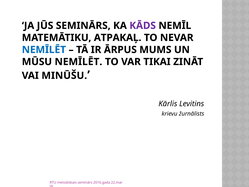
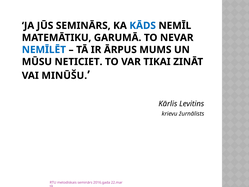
KĀDS colour: purple -> blue (143, 26)
ATPAKAĻ: ATPAKAĻ -> GARUMĀ (118, 38)
MŪSU NEMĪLĒT: NEMĪLĒT -> NETICIET (79, 62)
